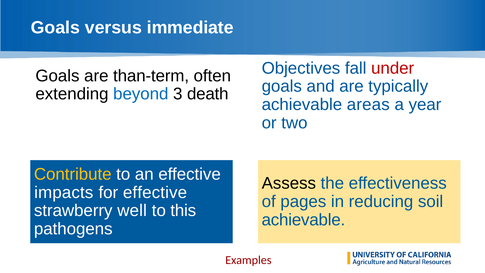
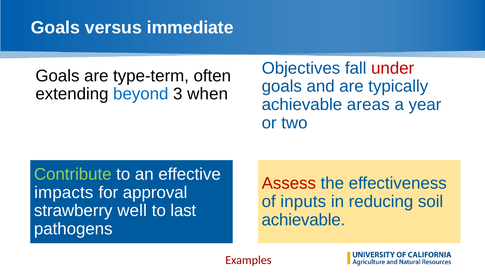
than-term: than-term -> type-term (151, 76)
death: death -> when (208, 94)
Contribute colour: yellow -> light green (73, 174)
Assess colour: black -> red (289, 183)
for effective: effective -> approval (155, 192)
pages: pages -> inputs (303, 201)
this: this -> last (183, 211)
